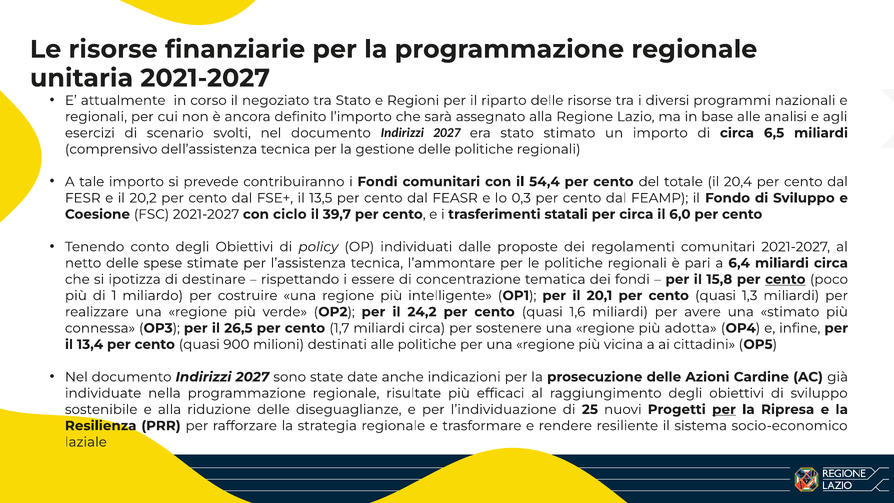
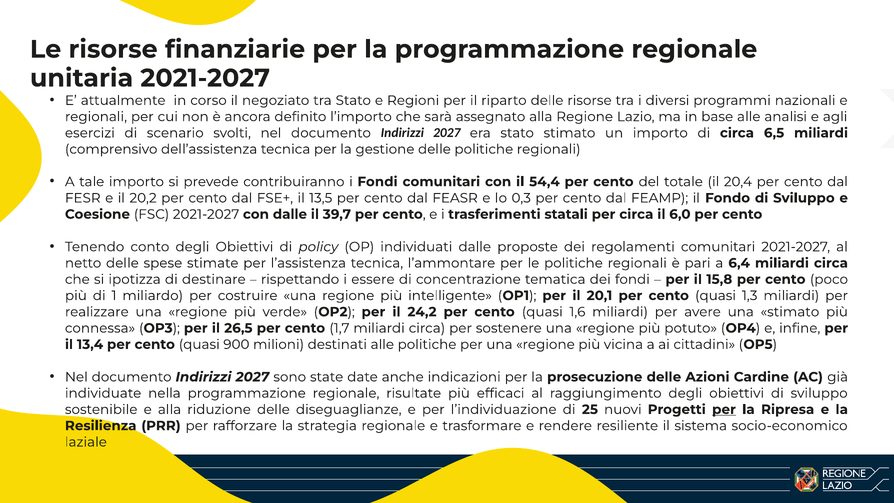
con ciclo: ciclo -> dalle (290, 214)
cento underline: present -> none (785, 279)
adotta: adotta -> potuto (691, 328)
